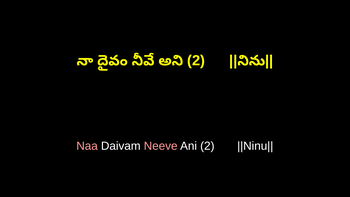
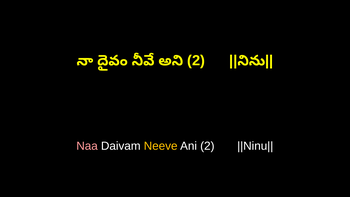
Neeve colour: pink -> yellow (161, 146)
